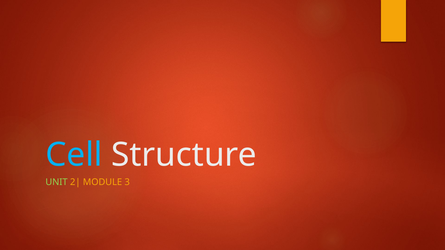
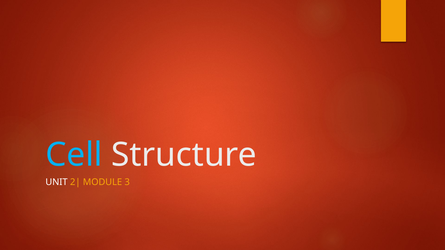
UNIT colour: light green -> white (57, 182)
